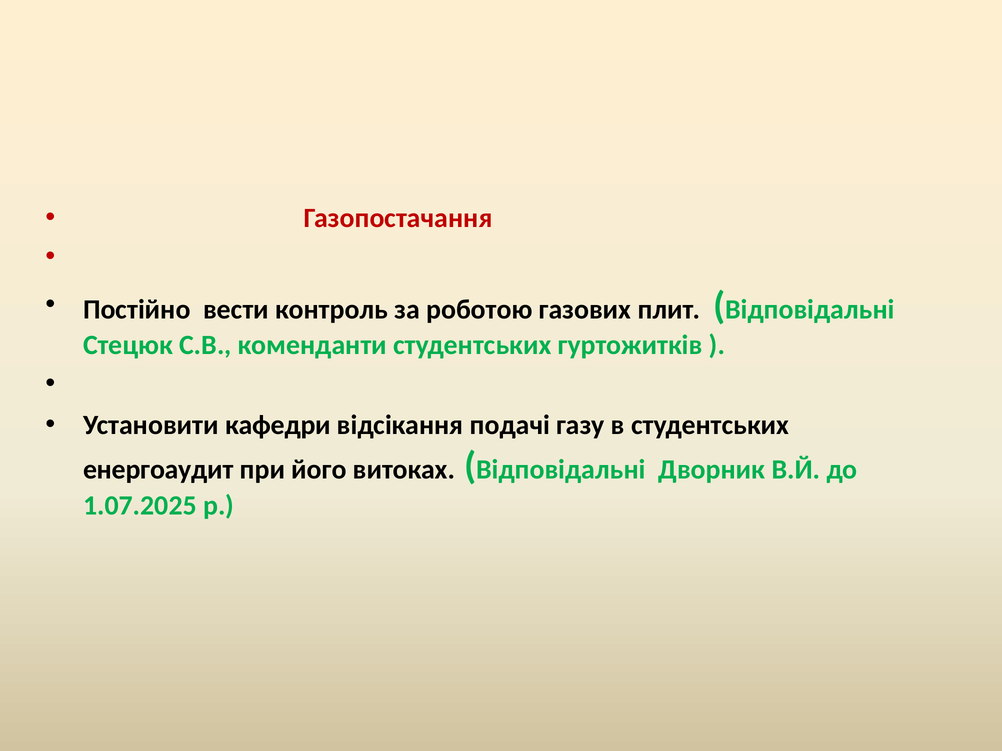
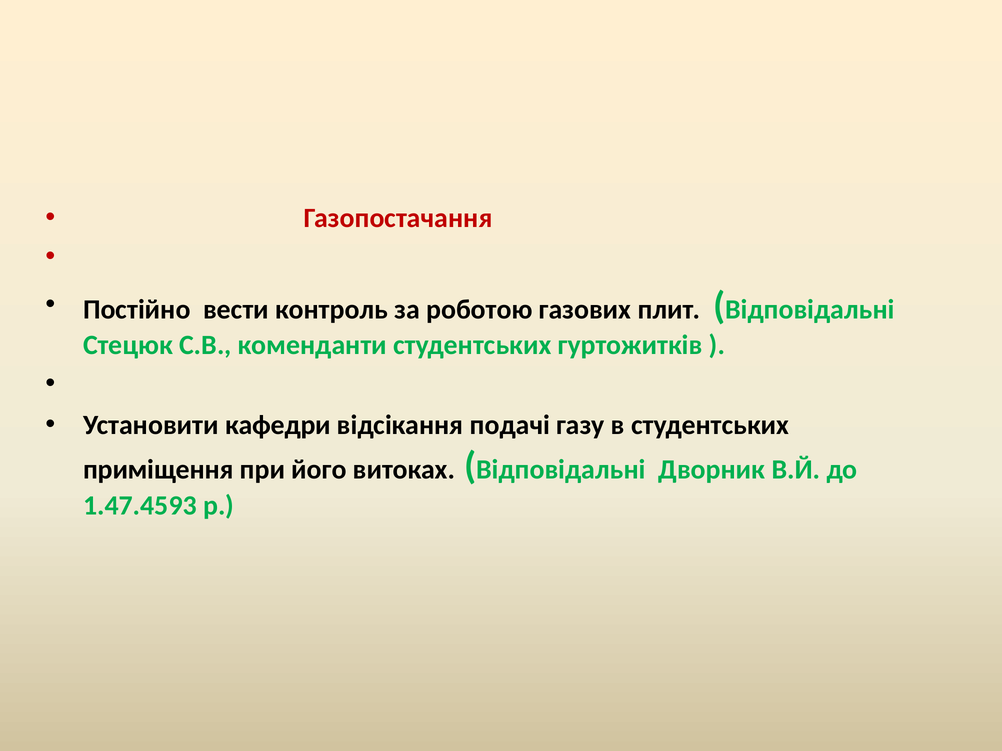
енергоаудит: енергоаудит -> приміщення (158, 470)
1.07.2025: 1.07.2025 -> 1.47.4593 (140, 506)
